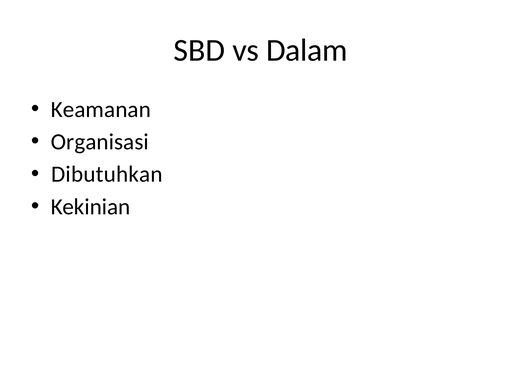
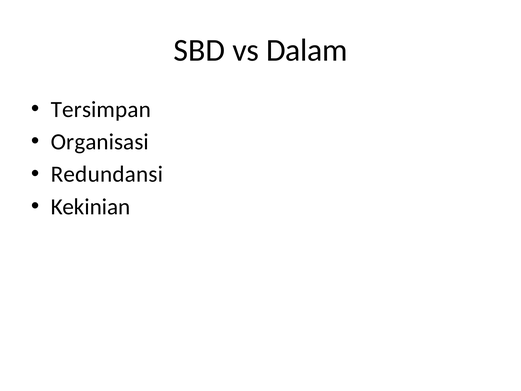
Keamanan: Keamanan -> Tersimpan (101, 109)
Dibutuhkan: Dibutuhkan -> Redundansi (107, 174)
